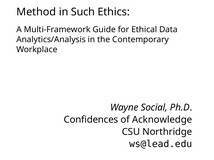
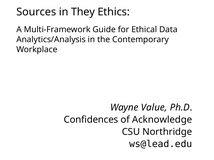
Method: Method -> Sources (36, 12)
Such: Such -> They (83, 12)
Social: Social -> Value (154, 108)
